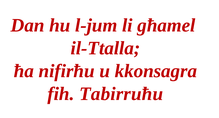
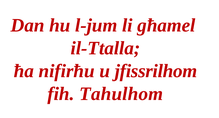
kkonsagra: kkonsagra -> jfissrilhom (156, 71)
Tabirruħu: Tabirruħu -> Tahulhom (121, 94)
